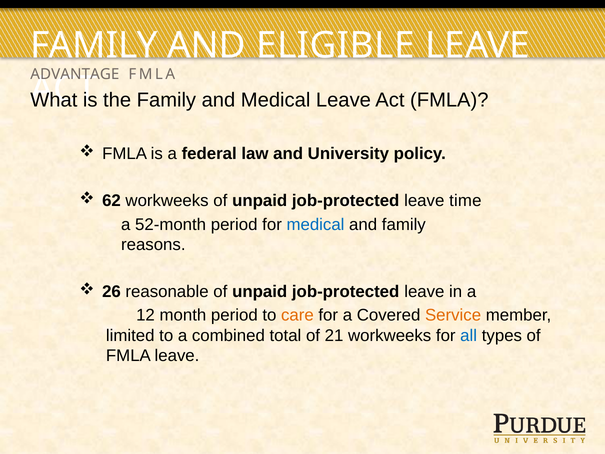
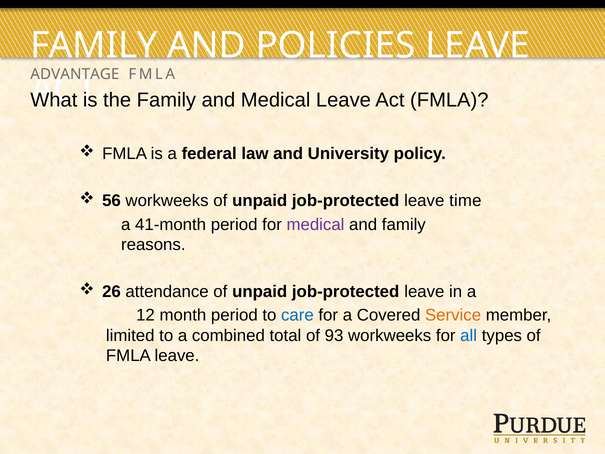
ELIGIBLE: ELIGIBLE -> POLICIES (336, 45)
62: 62 -> 56 (112, 201)
52-month: 52-month -> 41-month (171, 224)
medical colour: blue -> purple (316, 224)
reasonable: reasonable -> attendance (167, 292)
care colour: orange -> blue (297, 315)
21: 21 -> 93 (334, 335)
